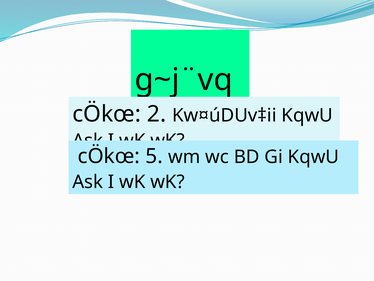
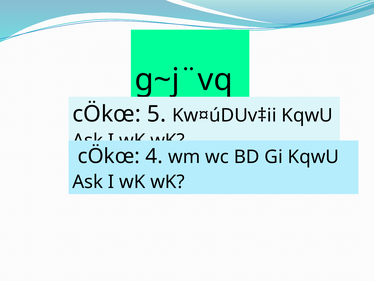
2: 2 -> 5 (157, 114)
5: 5 -> 4 (154, 156)
